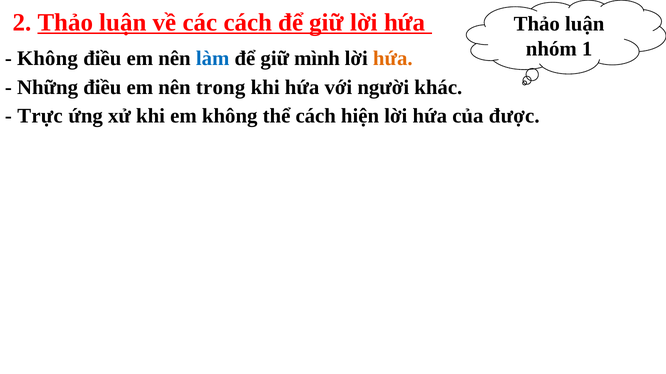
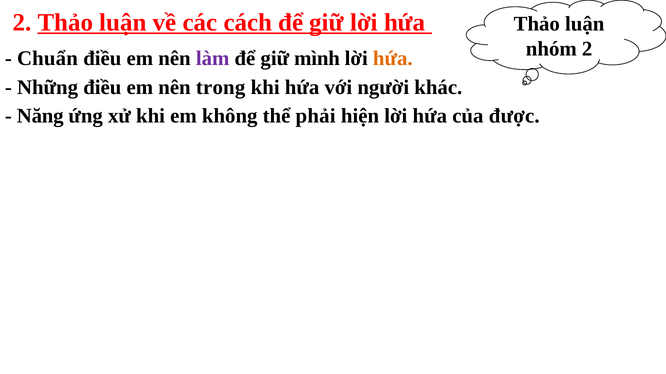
nhóm 1: 1 -> 2 (587, 49)
Không: Không -> Chuẩn (47, 59)
làm colour: blue -> purple (213, 59)
Trực: Trực -> Năng (40, 116)
thể cách: cách -> phải (316, 116)
